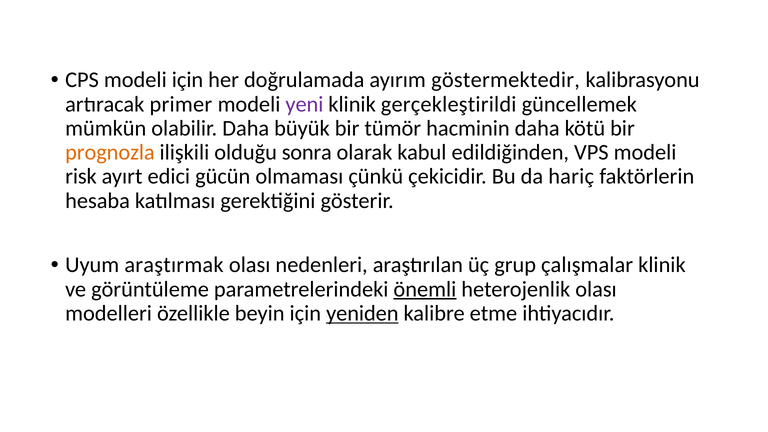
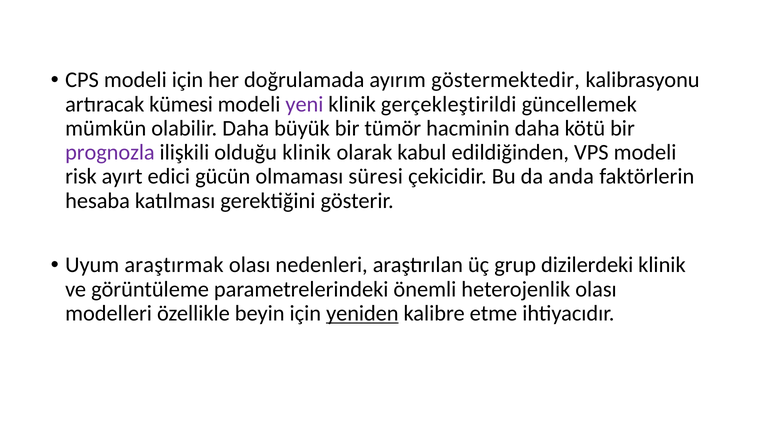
primer: primer -> kümesi (181, 104)
prognozla colour: orange -> purple (110, 152)
olduğu sonra: sonra -> klinik (307, 152)
çünkü: çünkü -> süresi (376, 177)
hariç: hariç -> anda (571, 177)
çalışmalar: çalışmalar -> dizilerdeki (587, 265)
önemli underline: present -> none (425, 289)
